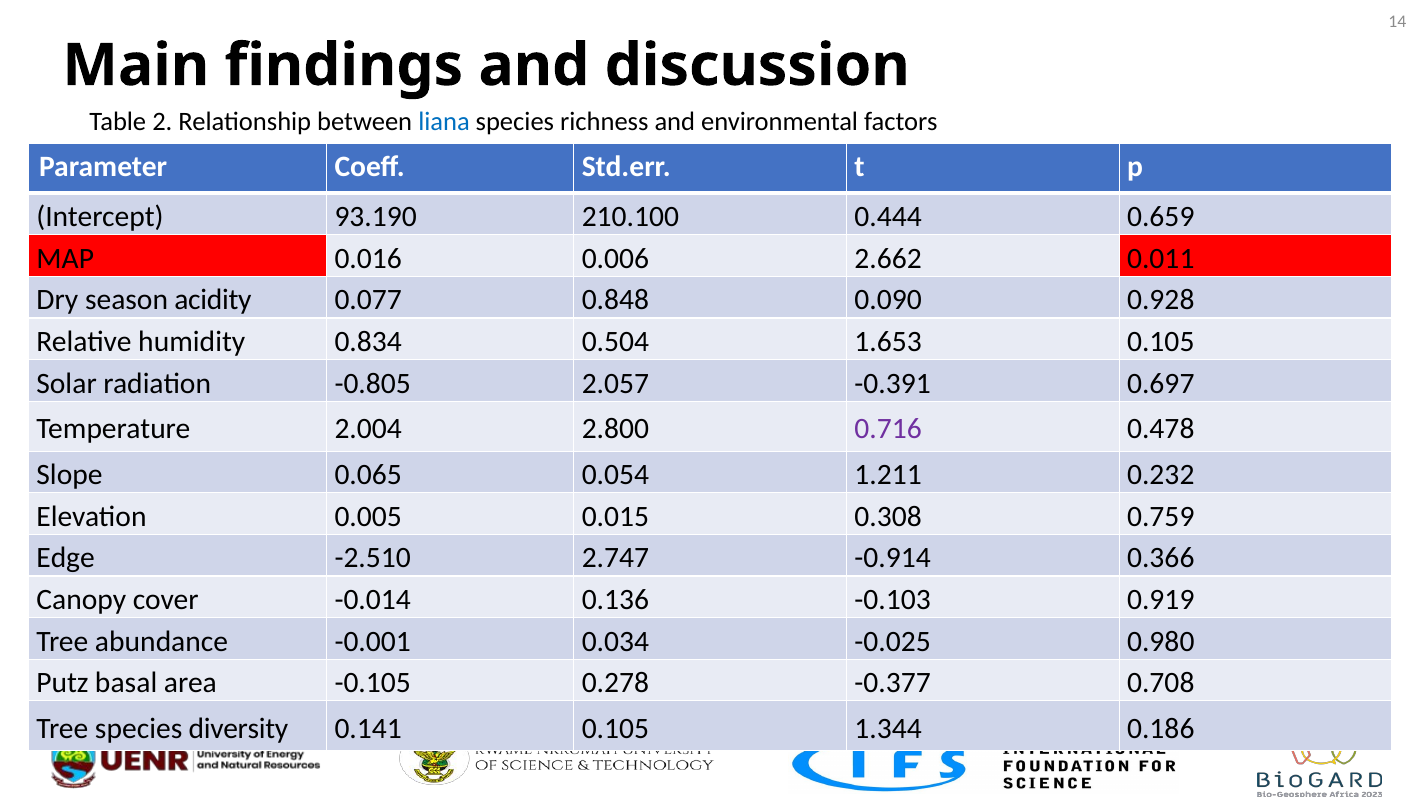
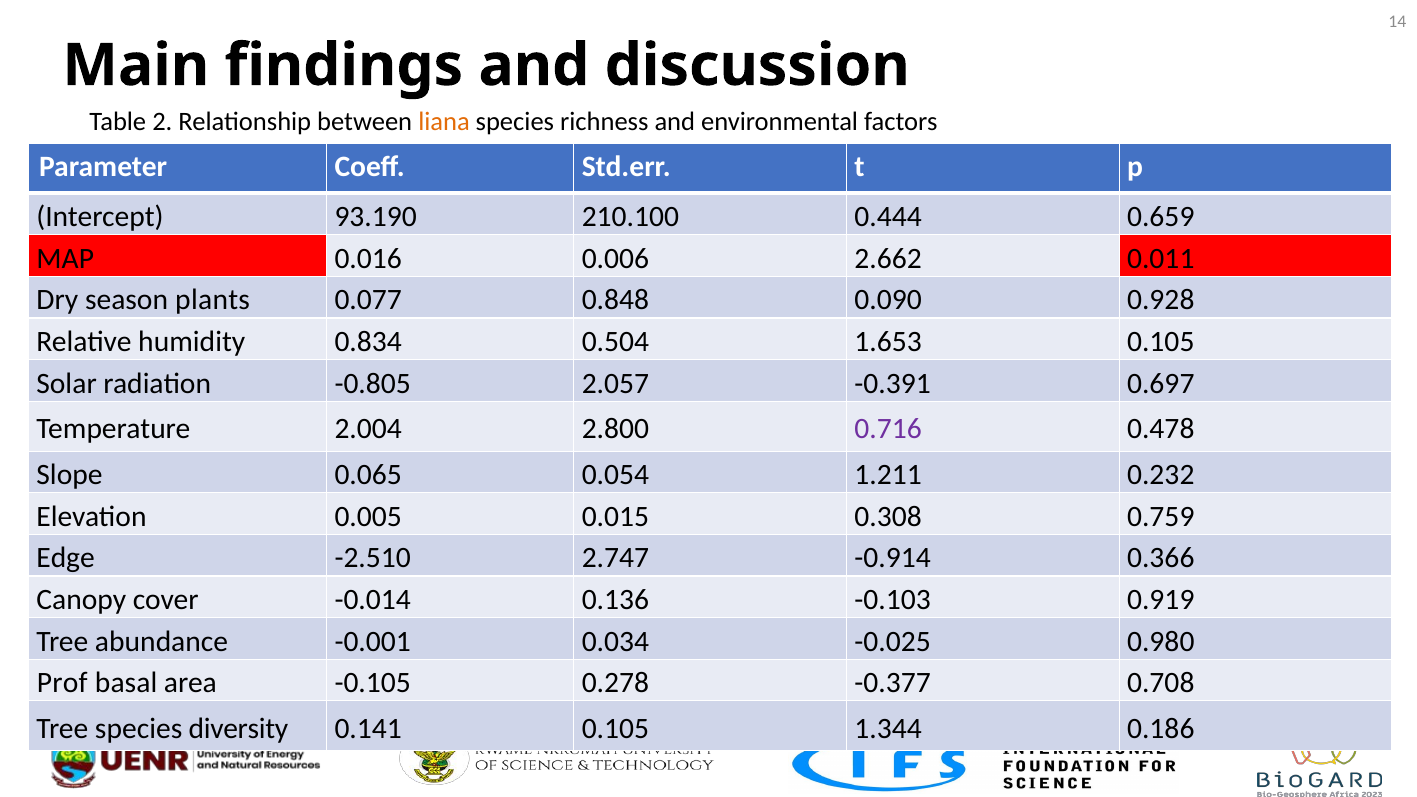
liana colour: blue -> orange (444, 122)
acidity: acidity -> plants (213, 300)
Putz: Putz -> Prof (62, 683)
